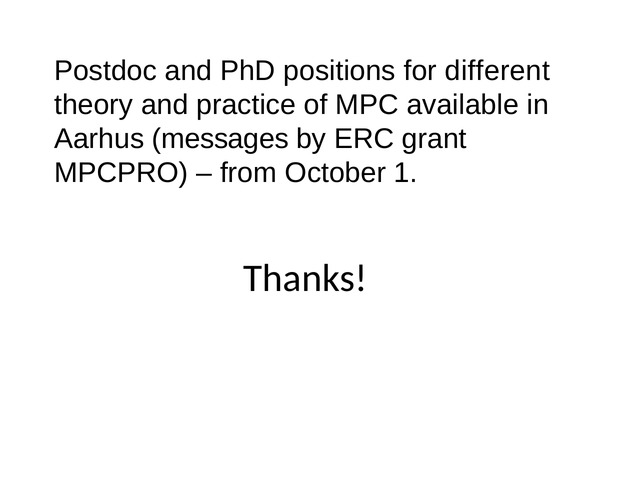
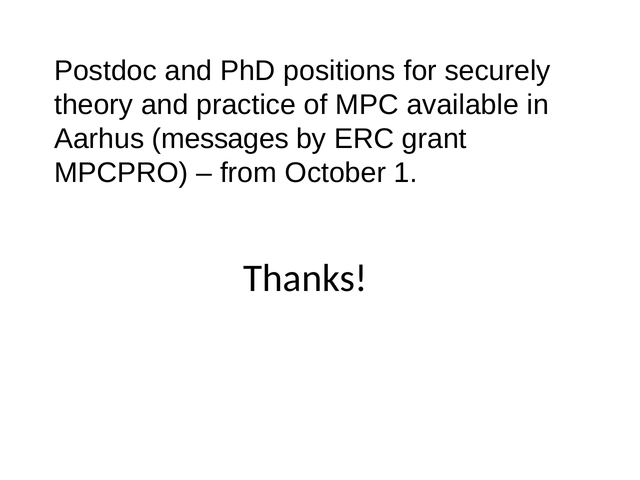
different: different -> securely (498, 71)
